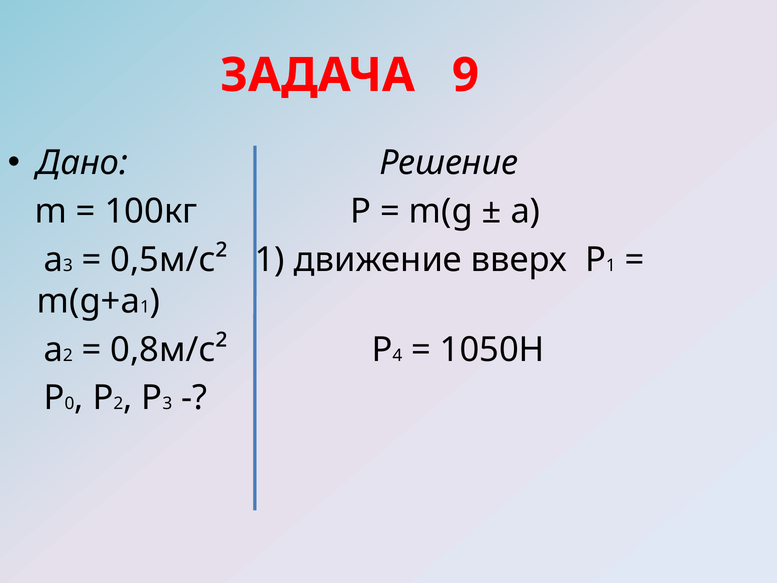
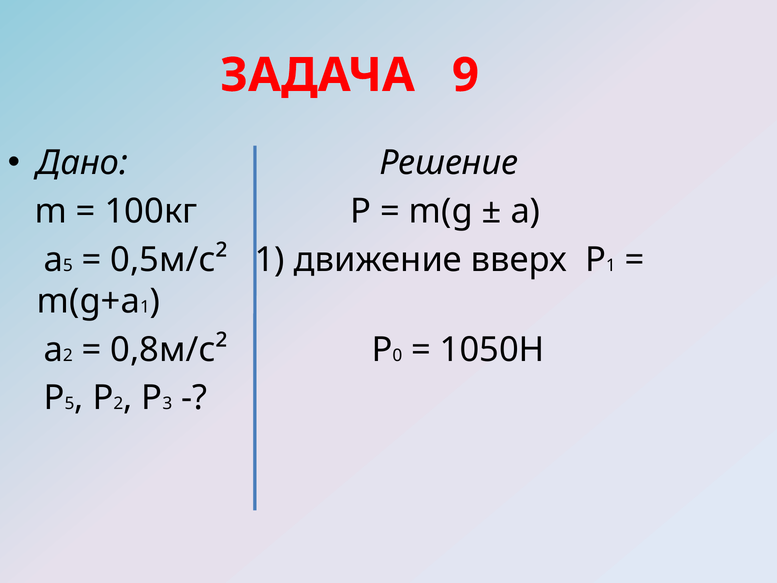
a 3: 3 -> 5 (68, 265)
4: 4 -> 0 (397, 355)
P 0: 0 -> 5 (69, 404)
